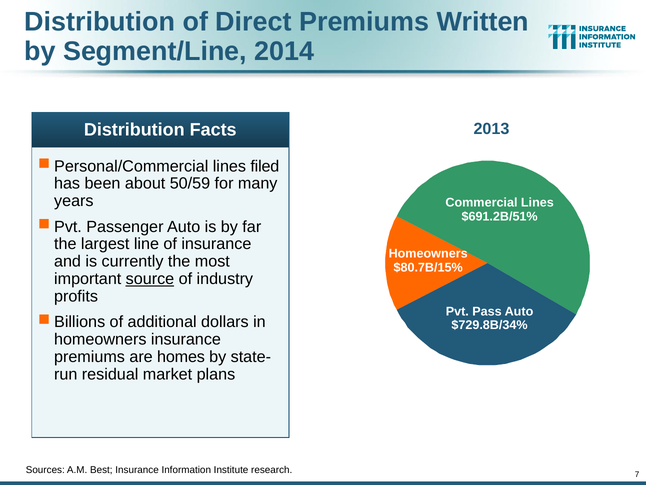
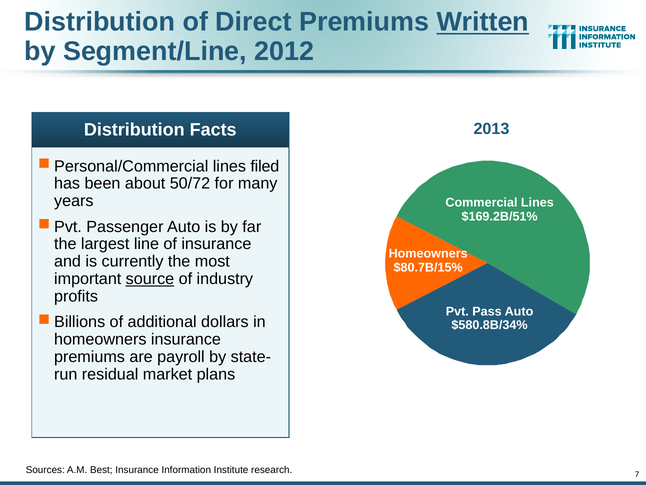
Written underline: none -> present (483, 22)
2014: 2014 -> 2012 (284, 51)
50/59: 50/59 -> 50/72 (190, 183)
$691.2B/51%: $691.2B/51% -> $169.2B/51% (500, 216)
$729.8B/34%: $729.8B/34% -> $580.8B/34% (489, 325)
homes: homes -> payroll (181, 357)
